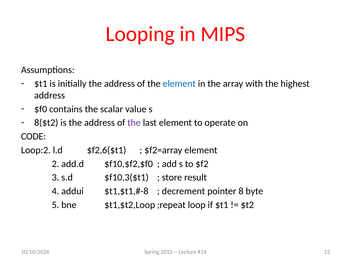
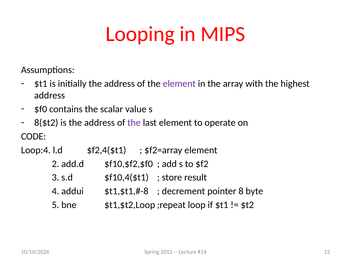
element colour: blue -> purple (179, 83)
Loop:2: Loop:2 -> Loop:4 (36, 150)
$f2,6($t1: $f2,6($t1 -> $f2,4($t1 (107, 150)
$f10,3($t1: $f10,3($t1 -> $f10,4($t1 (127, 177)
